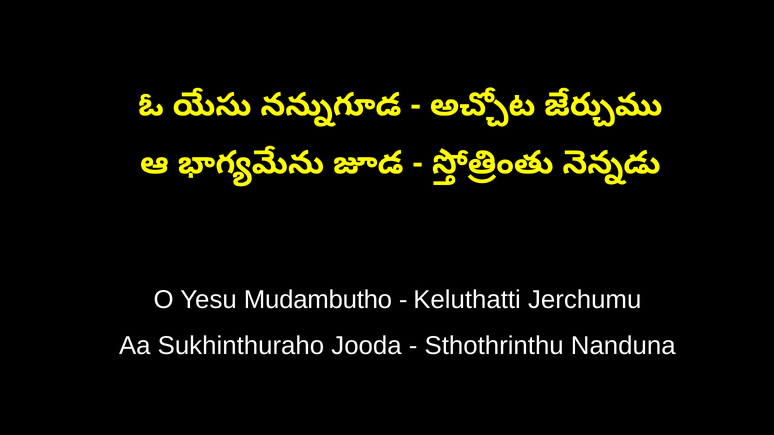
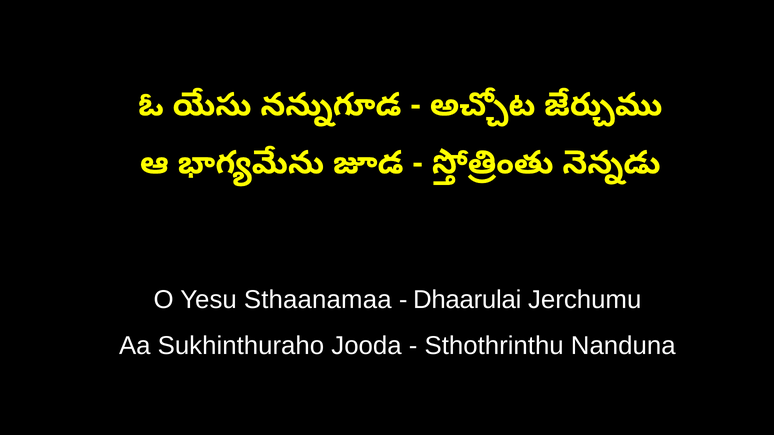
Mudambutho: Mudambutho -> Sthaanamaa (318, 300)
Keluthatti: Keluthatti -> Dhaarulai (467, 300)
